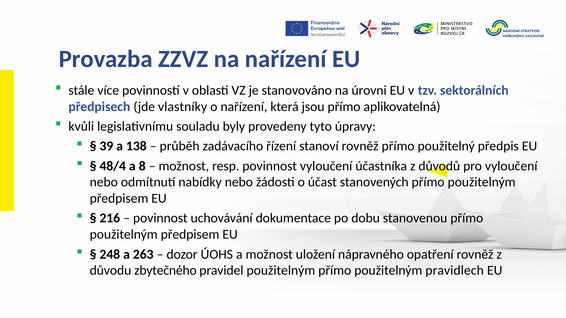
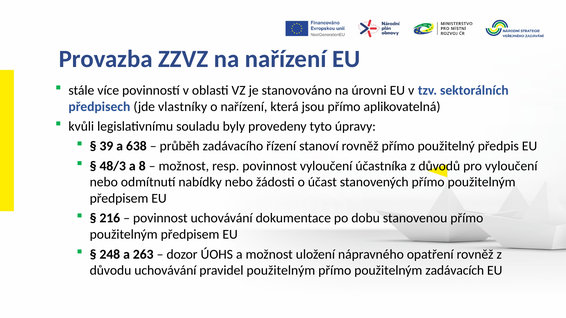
138: 138 -> 638 (136, 146)
48/4: 48/4 -> 48/3 (113, 166)
důvodu zbytečného: zbytečného -> uchovávání (165, 271)
pravidlech: pravidlech -> zadávacích (455, 271)
